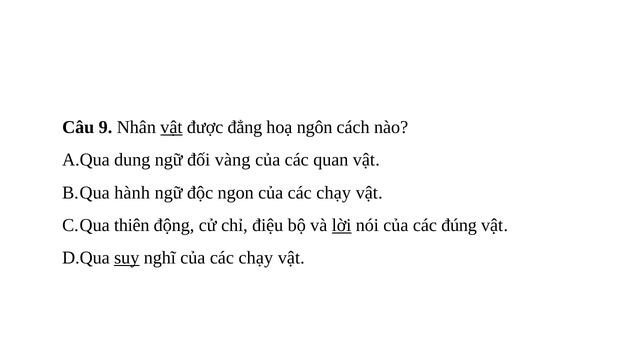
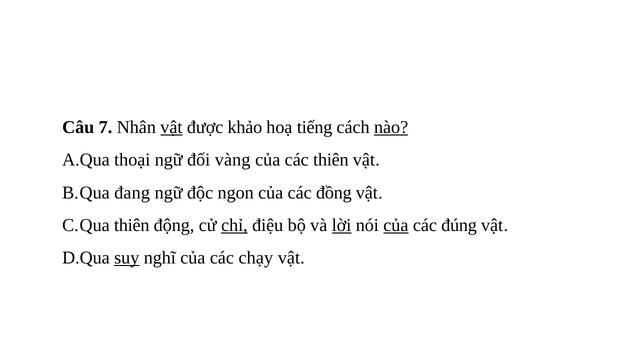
9: 9 -> 7 (106, 127)
đẳng: đẳng -> khảo (245, 127)
ngôn: ngôn -> tiếng (315, 127)
nào underline: none -> present (391, 127)
dung: dung -> thoại (132, 160)
các quan: quan -> thiên (331, 160)
hành: hành -> đang (132, 192)
chạy: chạy -> đồng (334, 192)
chỉ underline: none -> present (234, 225)
của underline: none -> present (396, 225)
